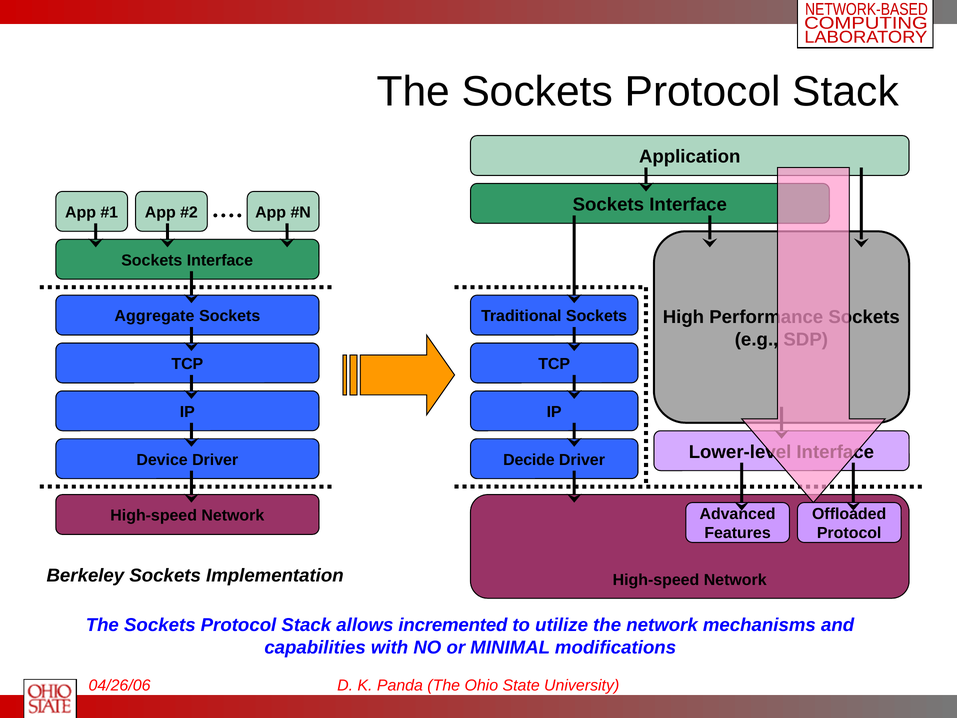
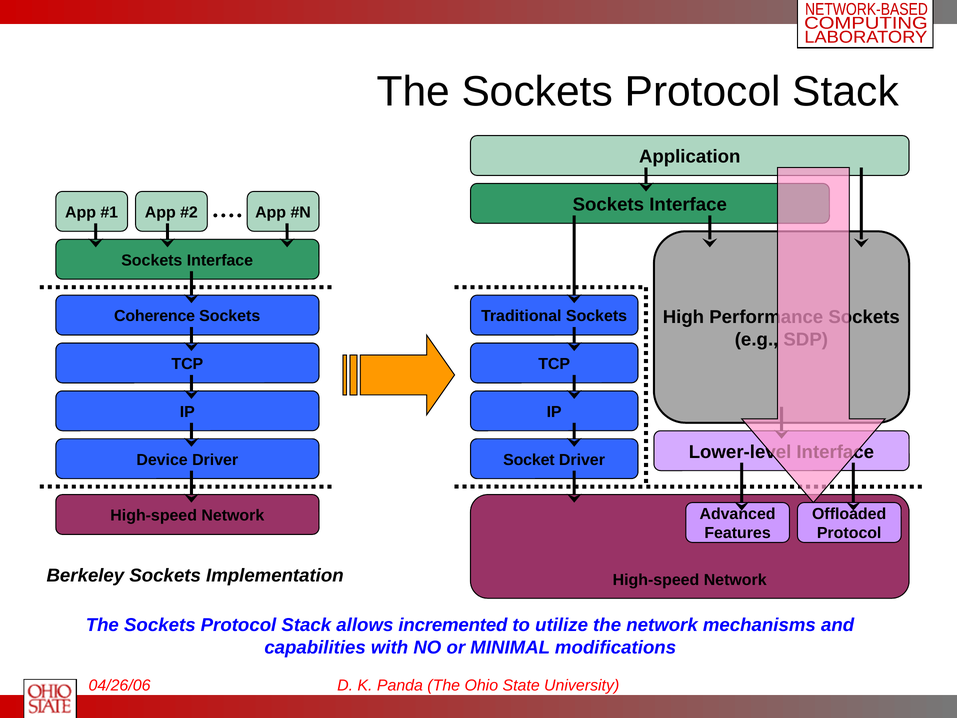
Aggregate: Aggregate -> Coherence (155, 316)
Decide: Decide -> Socket (529, 460)
